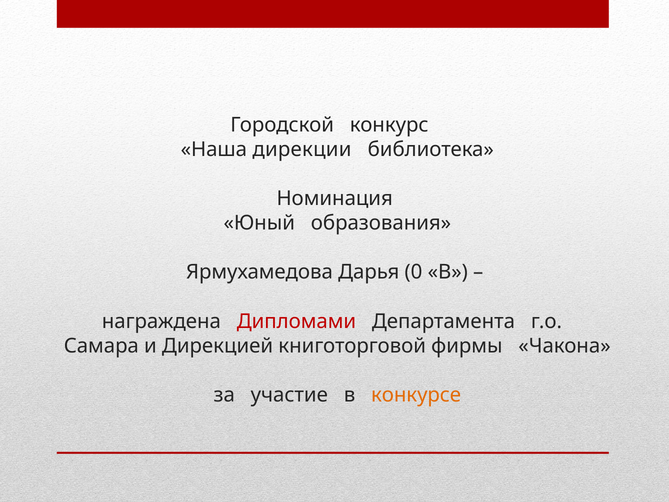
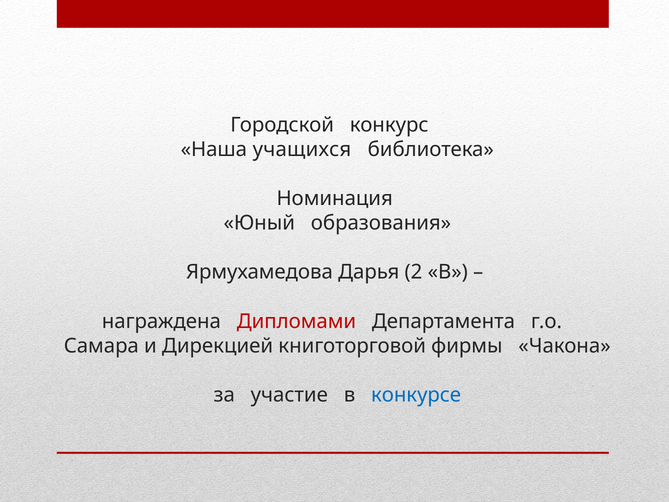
дирекции: дирекции -> учащихся (302, 149)
0: 0 -> 2 (413, 272)
конкурсе colour: orange -> blue (416, 395)
